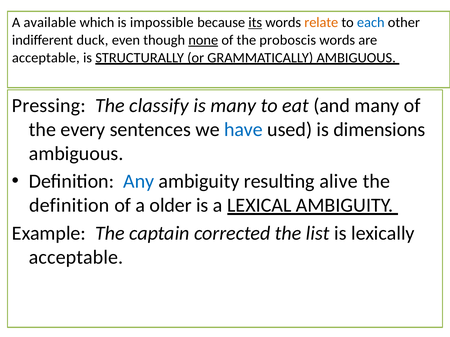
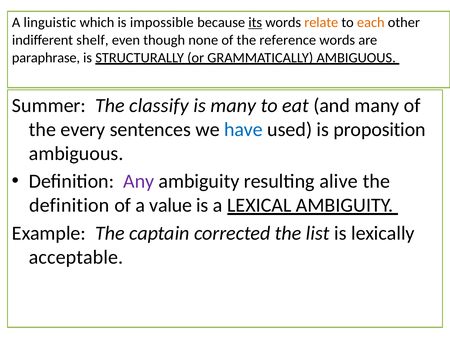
available: available -> linguistic (50, 22)
each colour: blue -> orange (371, 22)
duck: duck -> shelf (92, 40)
none underline: present -> none (203, 40)
proboscis: proboscis -> reference (288, 40)
acceptable: acceptable -> paraphrase (46, 58)
Pressing: Pressing -> Summer (49, 106)
dimensions: dimensions -> proposition (380, 130)
Any colour: blue -> purple (139, 182)
older: older -> value (171, 206)
